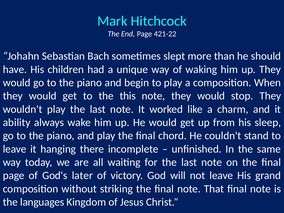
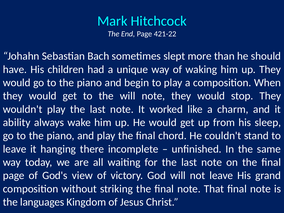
the this: this -> will (128, 96)
later: later -> view (82, 175)
